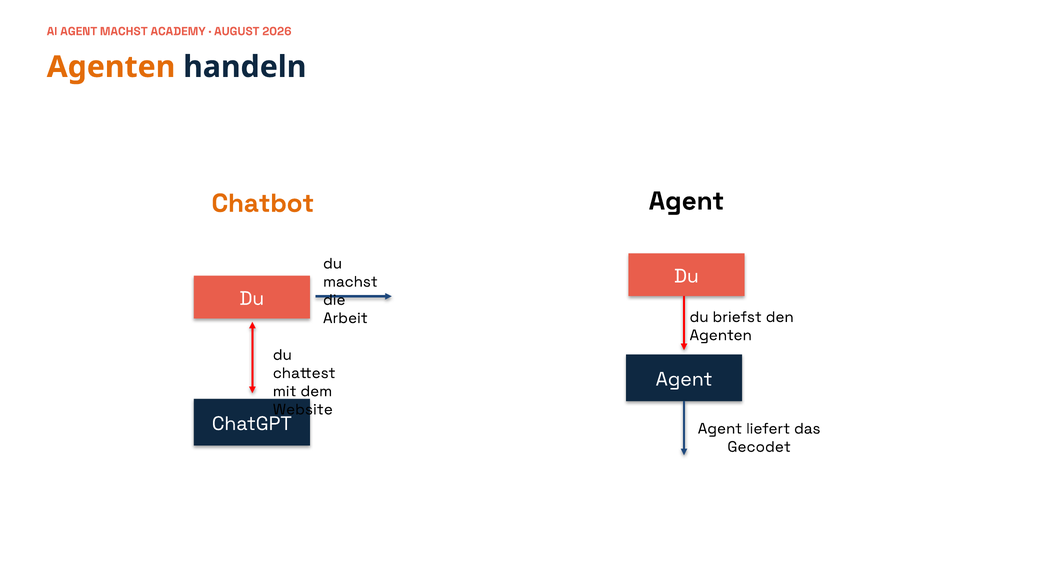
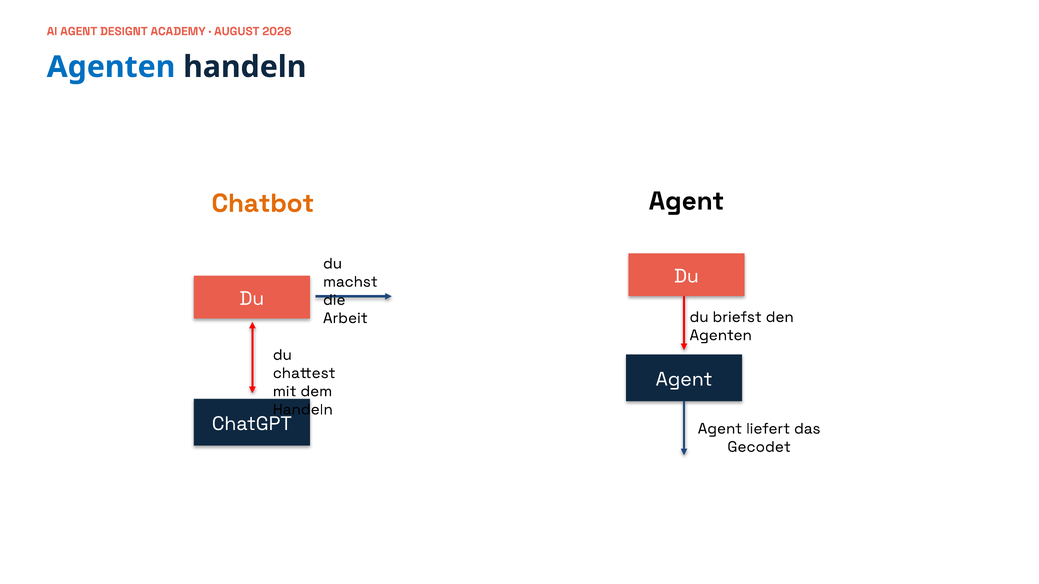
AGENT MACHST: MACHST -> DESIGNT (124, 31)
Agenten colour: orange -> blue (111, 67)
Website: Website -> Handeln (303, 410)
